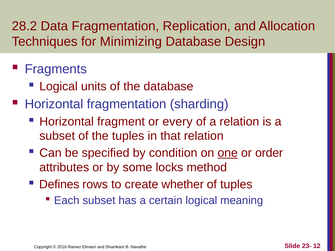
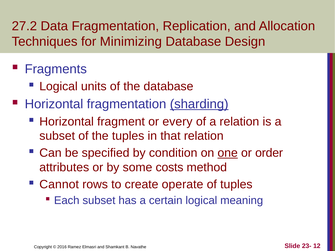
28.2: 28.2 -> 27.2 (24, 26)
sharding underline: none -> present (199, 104)
locks: locks -> costs (170, 168)
Defines: Defines -> Cannot (59, 184)
whether: whether -> operate (183, 184)
